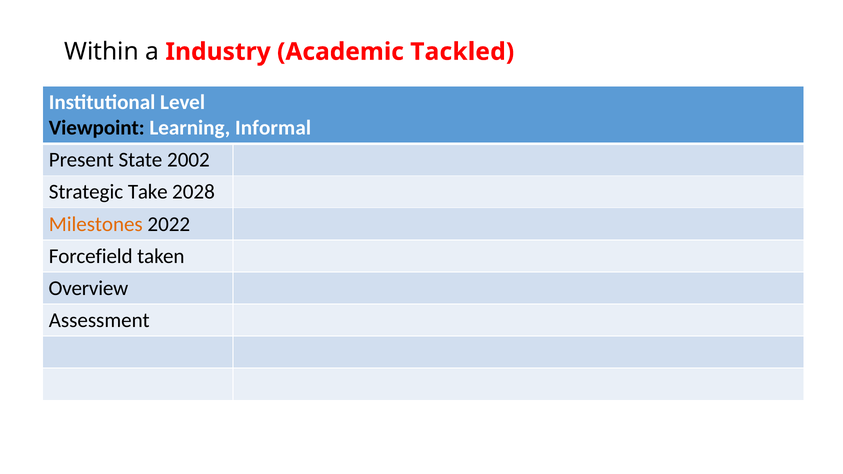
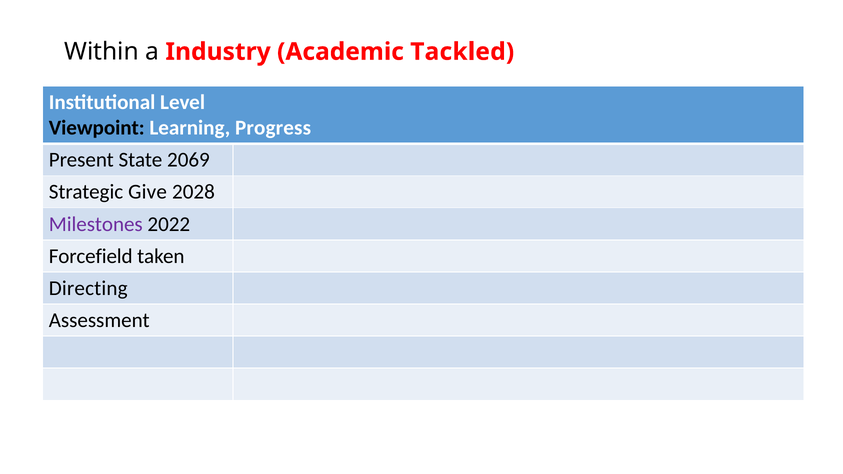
Informal: Informal -> Progress (273, 128)
2002: 2002 -> 2069 (188, 160)
Take: Take -> Give (148, 192)
Milestones colour: orange -> purple (96, 224)
Overview: Overview -> Directing (88, 288)
